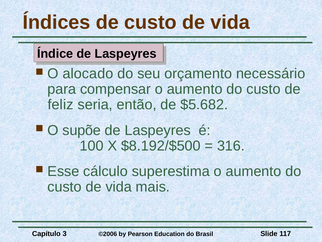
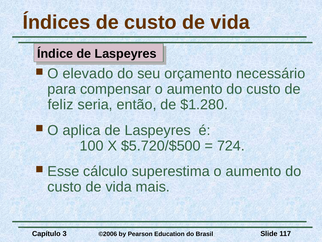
alocado: alocado -> elevado (88, 74)
$5.682: $5.682 -> $1.280 (204, 105)
supõe: supõe -> aplica (82, 130)
$8.192/$500: $8.192/$500 -> $5.720/$500 (161, 145)
316: 316 -> 724 (231, 145)
